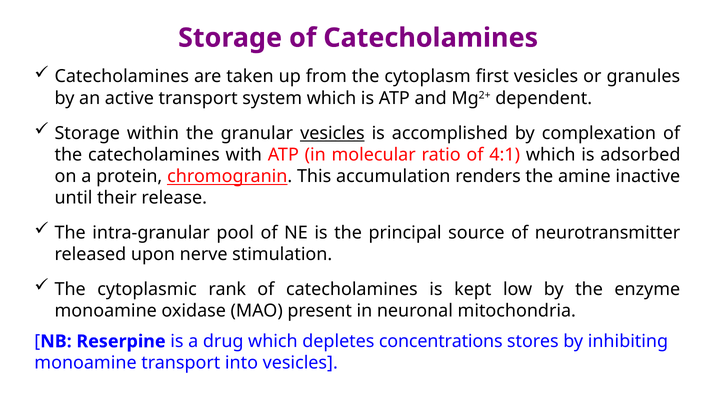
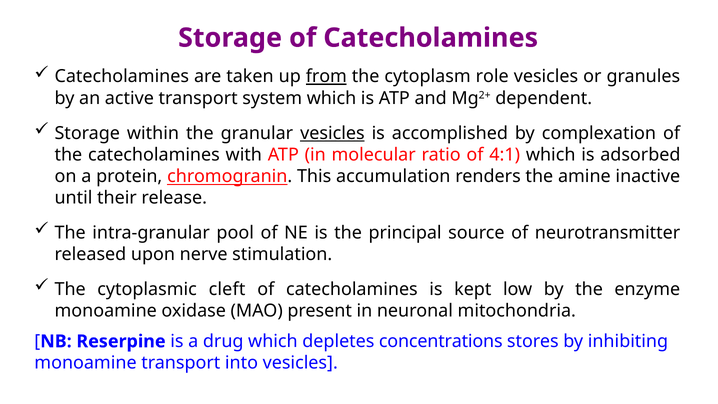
from underline: none -> present (326, 77)
first: first -> role (492, 77)
rank: rank -> cleft (227, 289)
